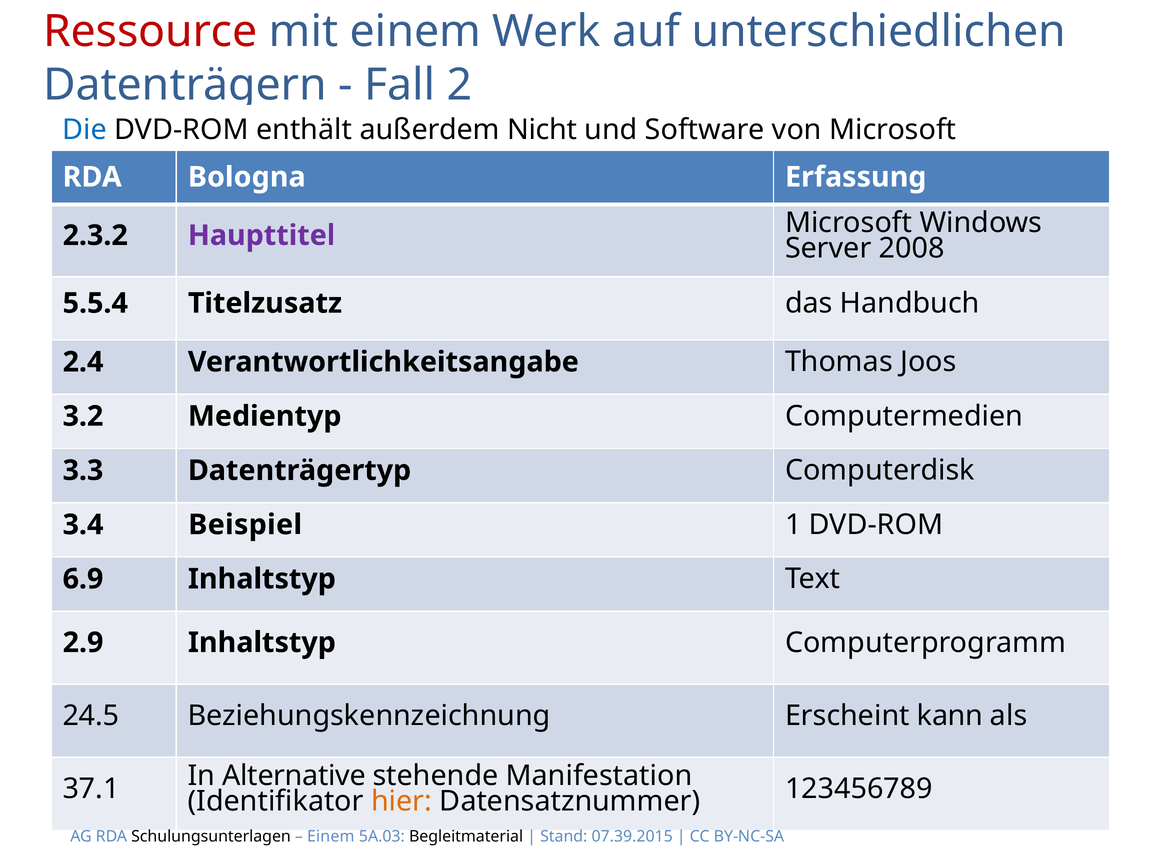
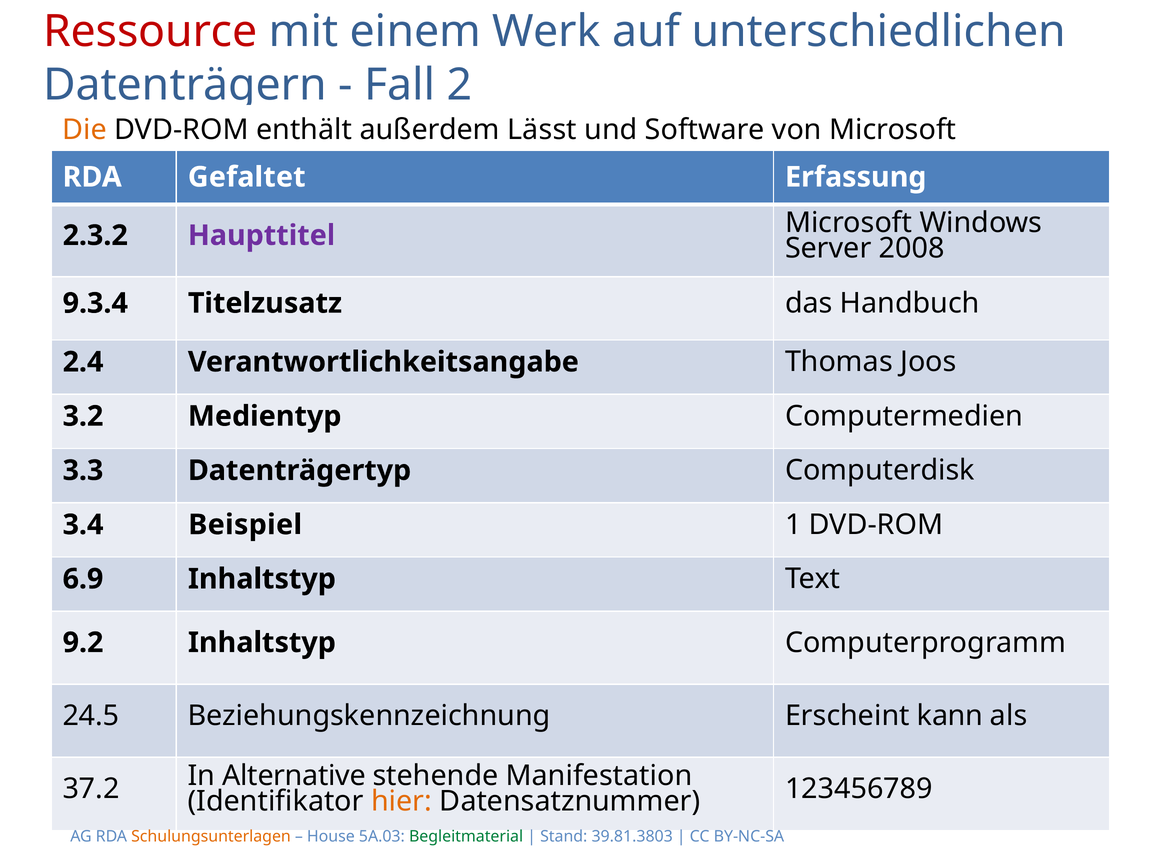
Die colour: blue -> orange (85, 130)
Nicht: Nicht -> Lässt (542, 130)
Bologna: Bologna -> Gefaltet (247, 177)
5.5.4: 5.5.4 -> 9.3.4 (95, 304)
2.9: 2.9 -> 9.2 (83, 643)
37.1: 37.1 -> 37.2 (91, 789)
Schulungsunterlagen colour: black -> orange (211, 837)
Einem: Einem -> House (331, 837)
Begleitmaterial colour: black -> green (466, 837)
07.39.2015: 07.39.2015 -> 39.81.3803 (632, 837)
